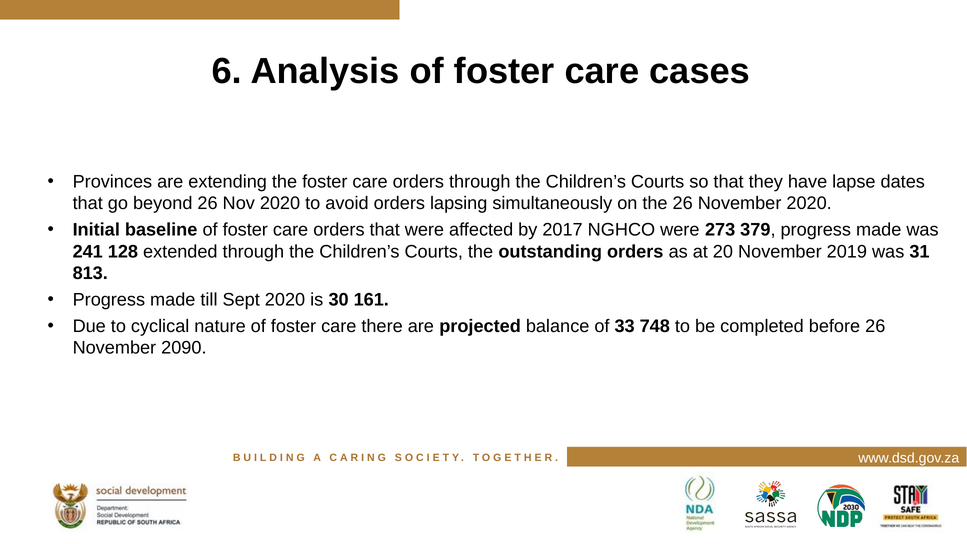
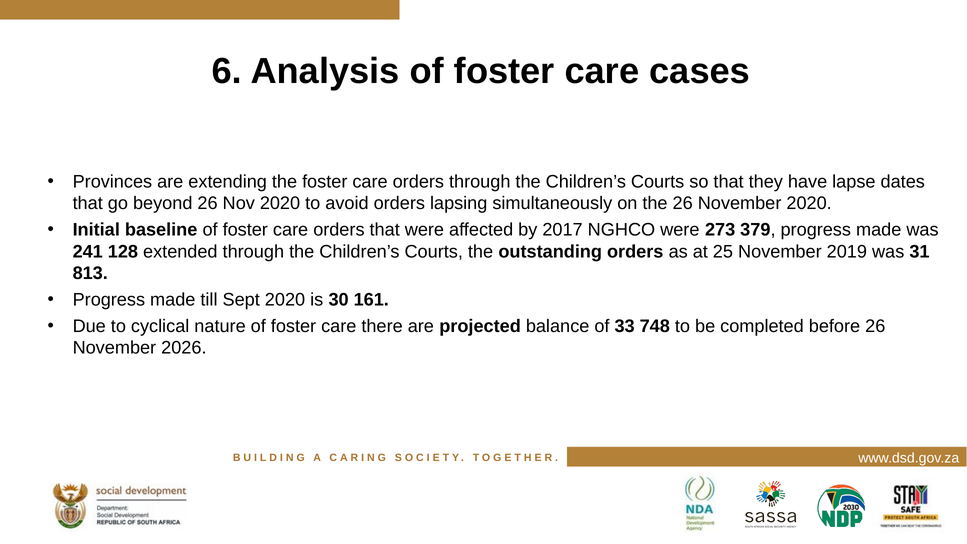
20: 20 -> 25 (723, 252)
2090: 2090 -> 2026 (184, 348)
